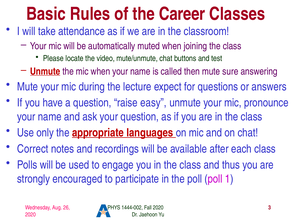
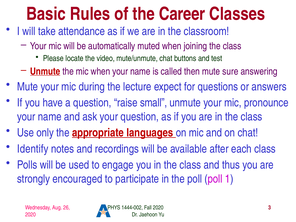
easy: easy -> small (154, 103)
Correct: Correct -> Identify (33, 149)
